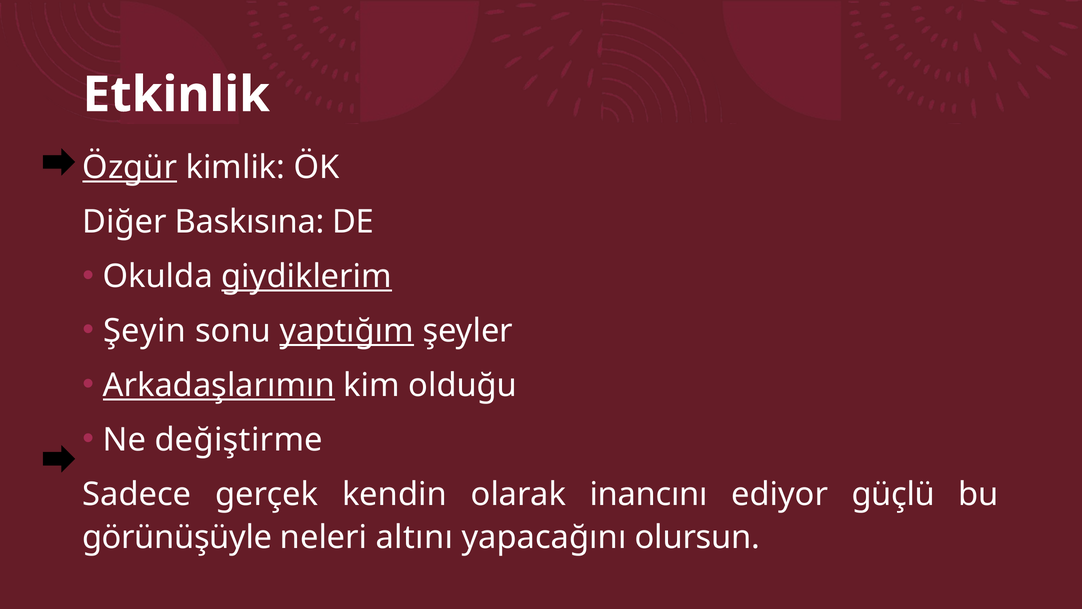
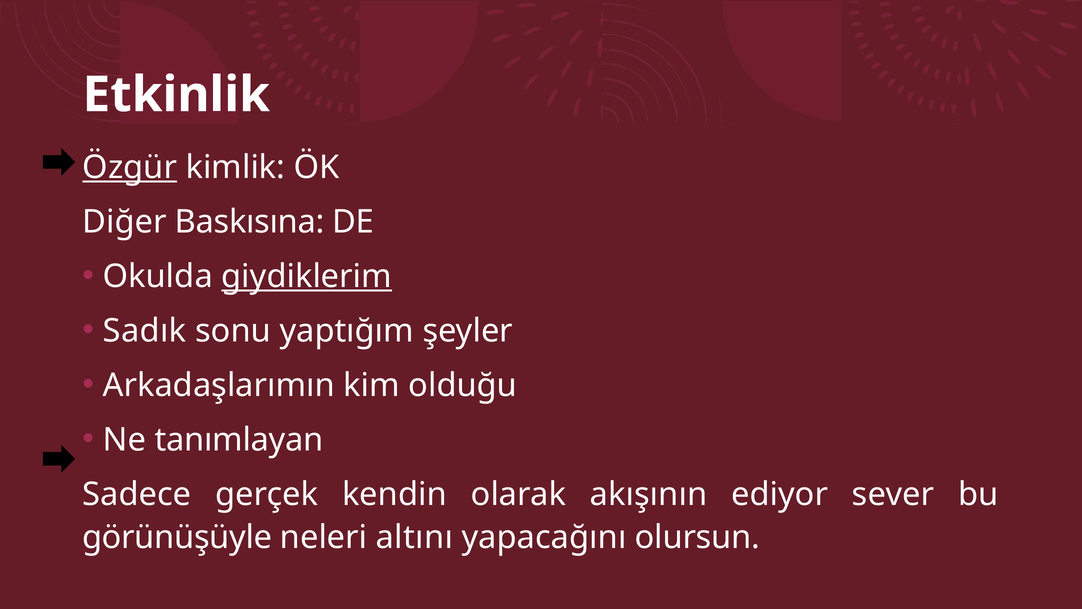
Şeyin: Şeyin -> Sadık (145, 331)
yaptığım underline: present -> none (347, 331)
Arkadaşlarımın underline: present -> none (219, 385)
değiştirme: değiştirme -> tanımlayan (239, 440)
inancını: inancını -> akışının (649, 494)
güçlü: güçlü -> sever (893, 494)
